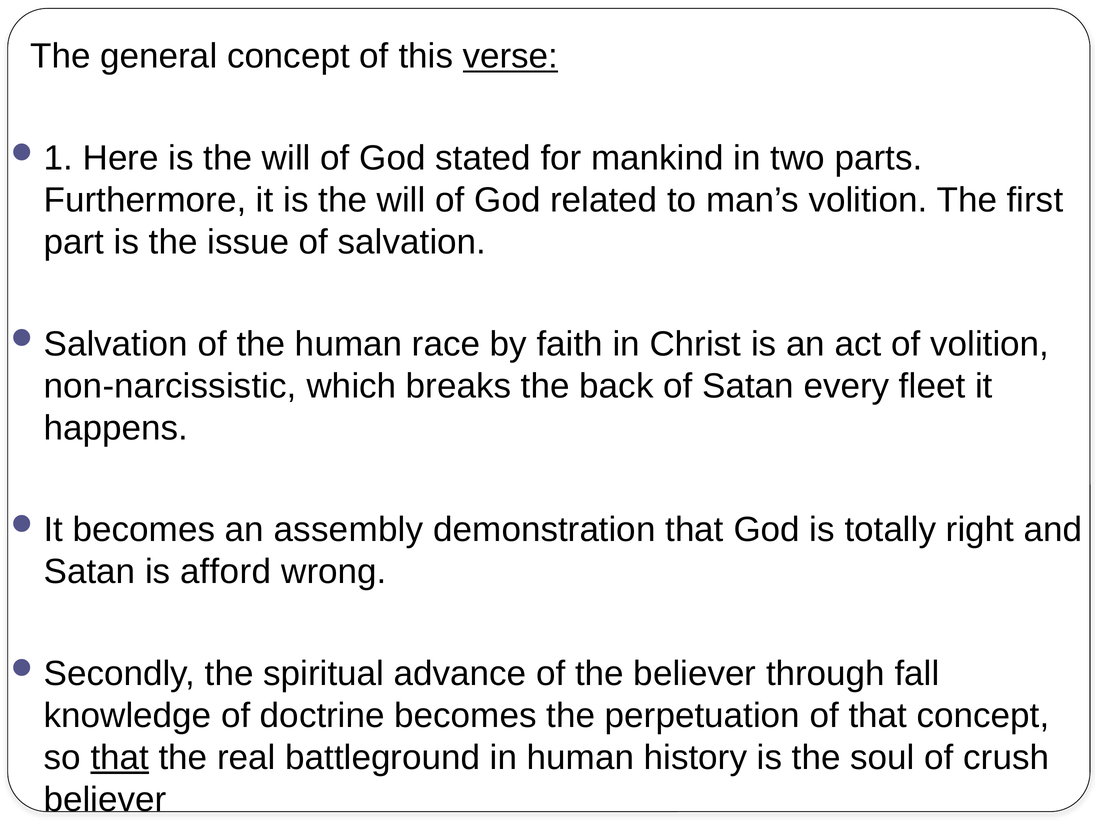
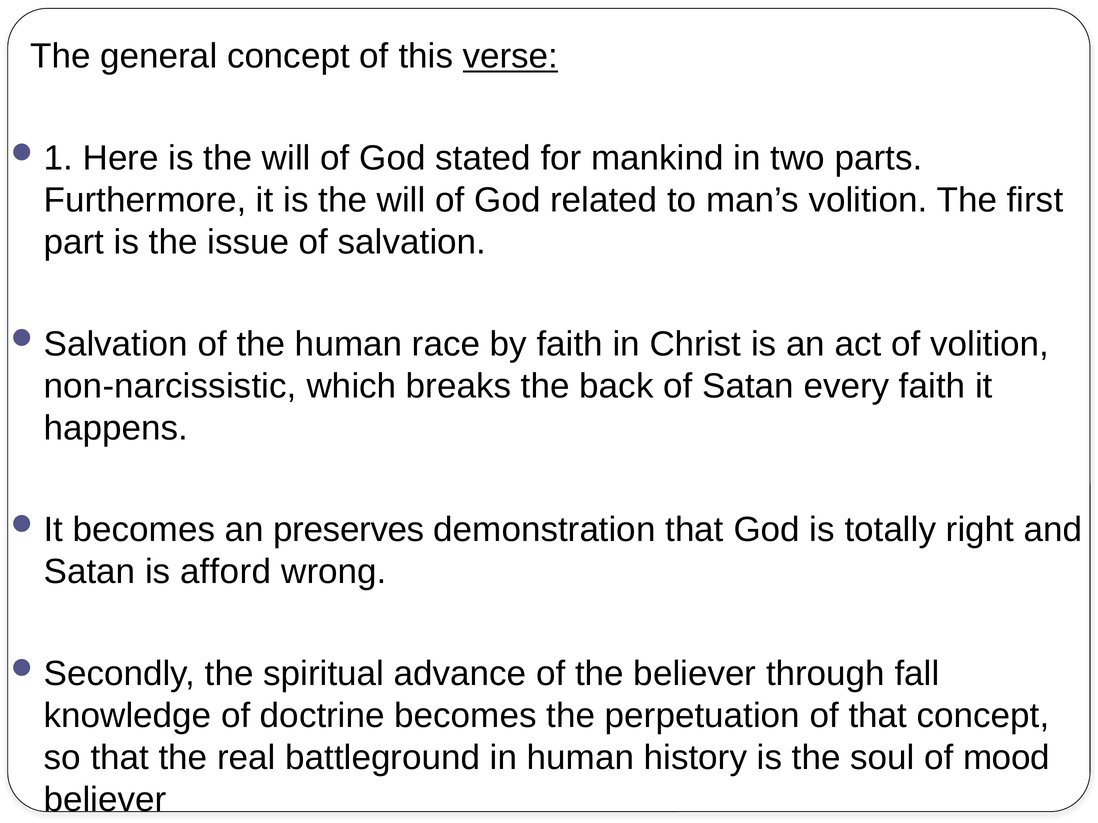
every fleet: fleet -> faith (932, 386)
assembly: assembly -> preserves (349, 530)
that underline: present -> none (120, 758)
crush: crush -> mood (1006, 758)
